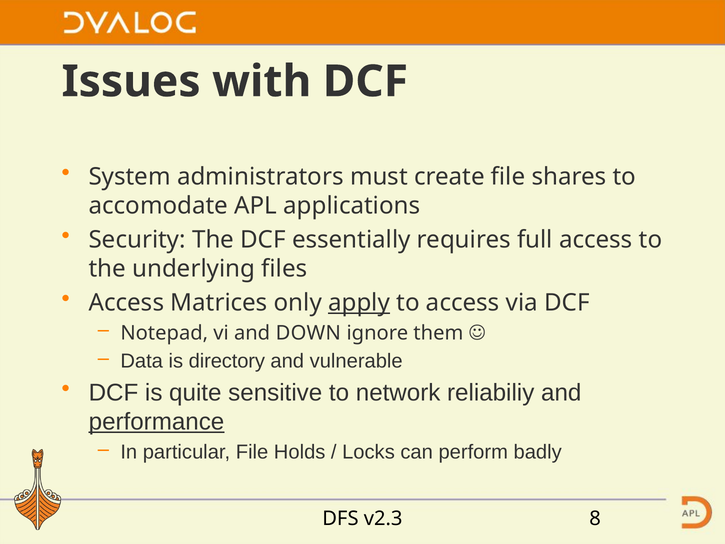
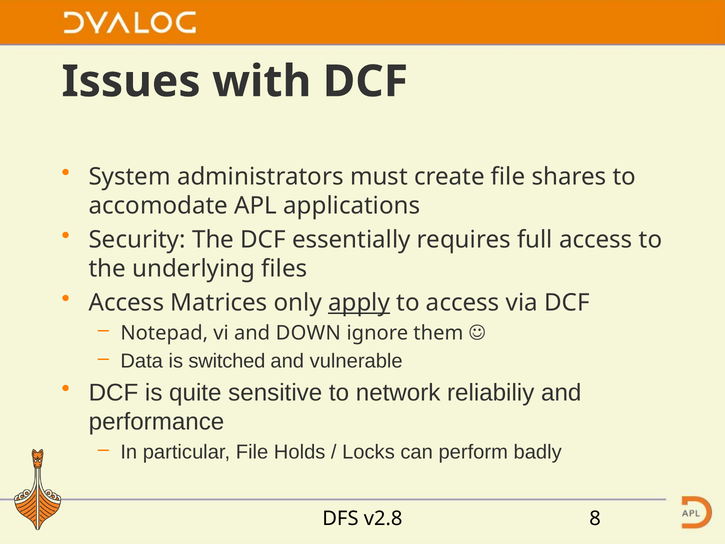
directory: directory -> switched (227, 361)
performance underline: present -> none (156, 422)
v2.3: v2.3 -> v2.8 (383, 519)
